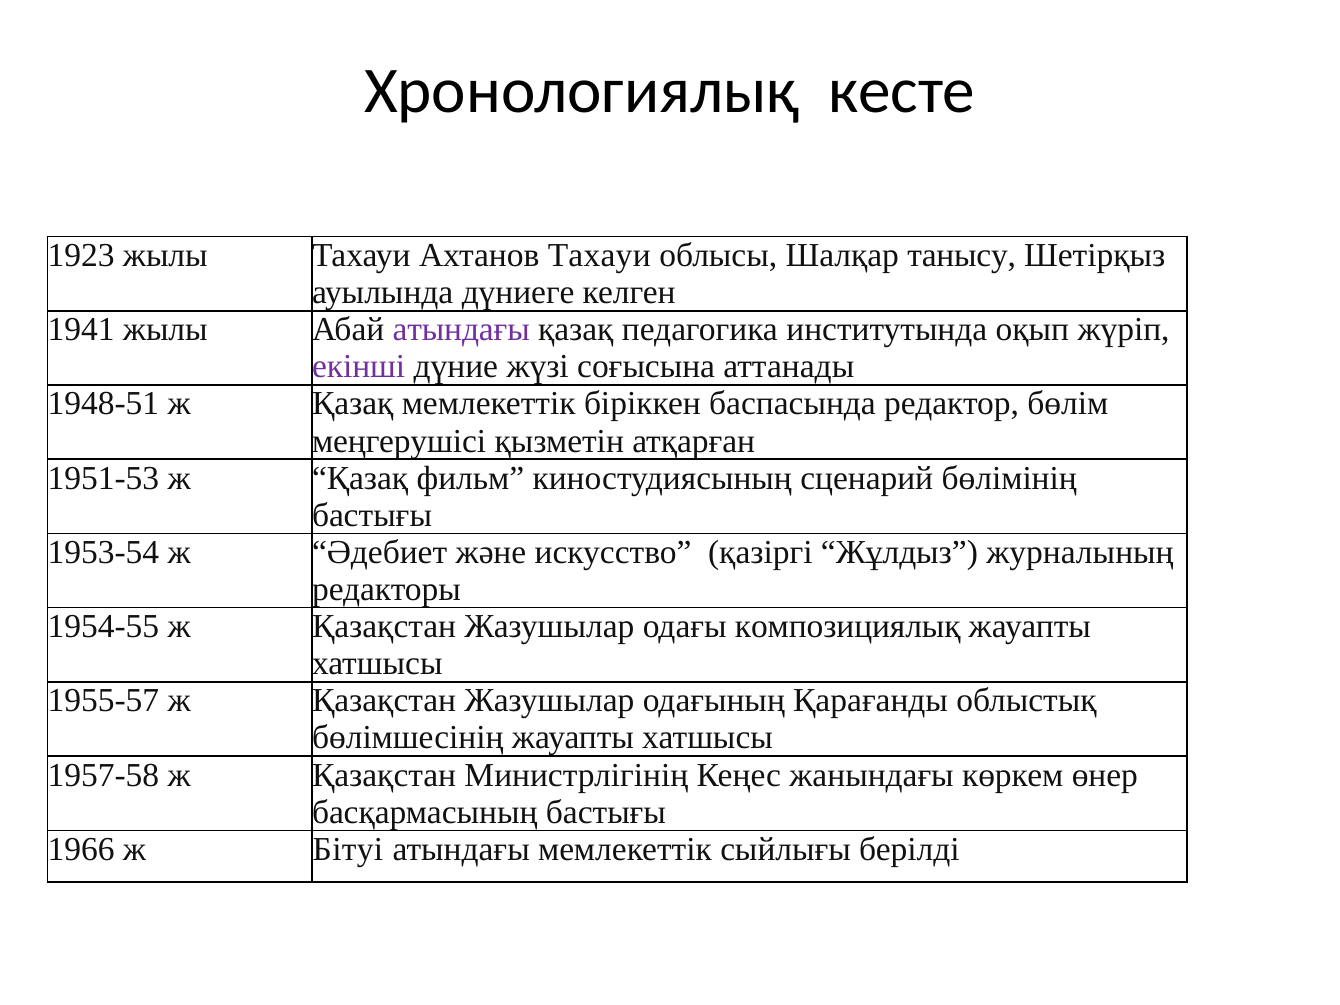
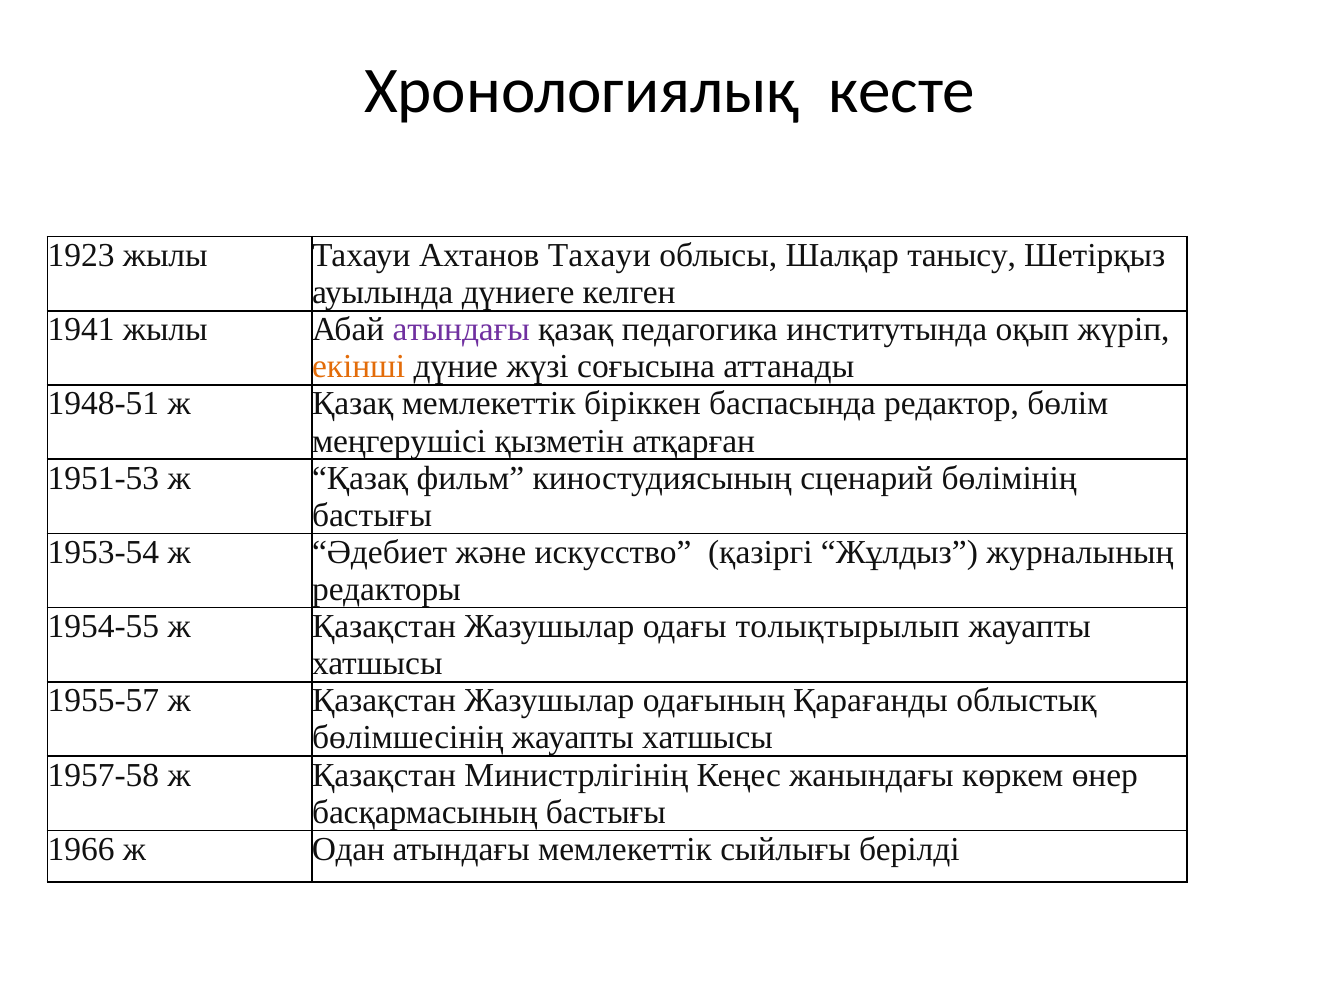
екінші colour: purple -> orange (359, 367)
композициялық: композициялық -> толықтырылып (848, 627)
Бітуі: Бітуі -> Одан (348, 849)
